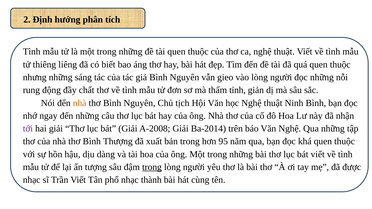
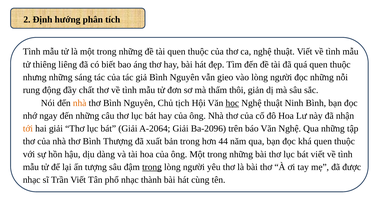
tỉnh: tỉnh -> thôi (237, 90)
học underline: none -> present (232, 103)
tới colour: purple -> orange (28, 129)
A-2008: A-2008 -> A-2064 (155, 129)
Ba-2014: Ba-2014 -> Ba-2096 (208, 129)
95: 95 -> 44 (223, 142)
